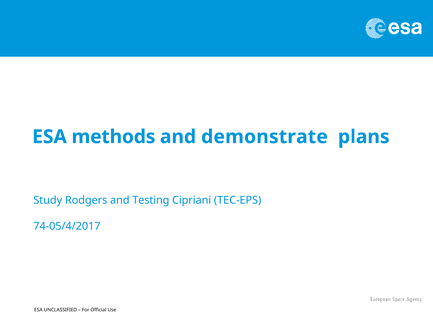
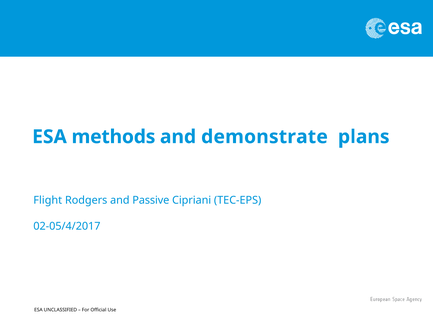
Study: Study -> Flight (48, 200)
Testing: Testing -> Passive (151, 200)
74-05/4/2017: 74-05/4/2017 -> 02-05/4/2017 (67, 226)
